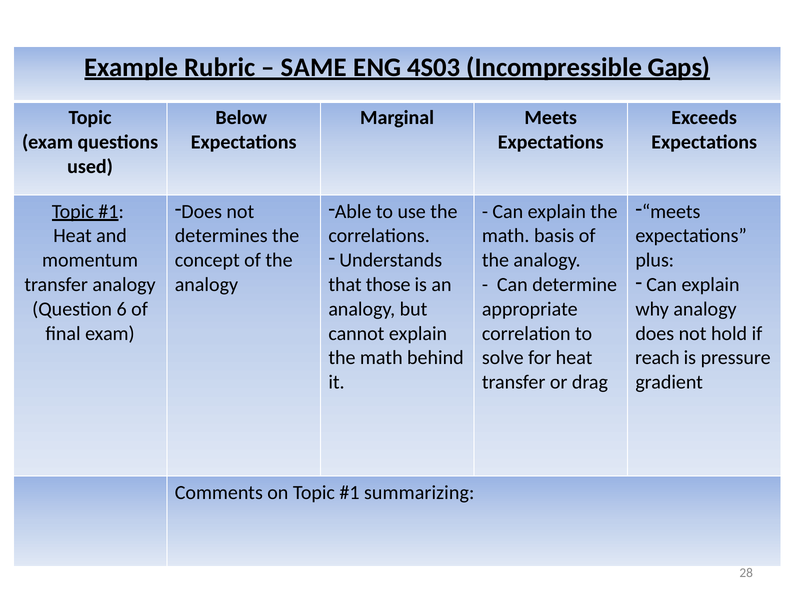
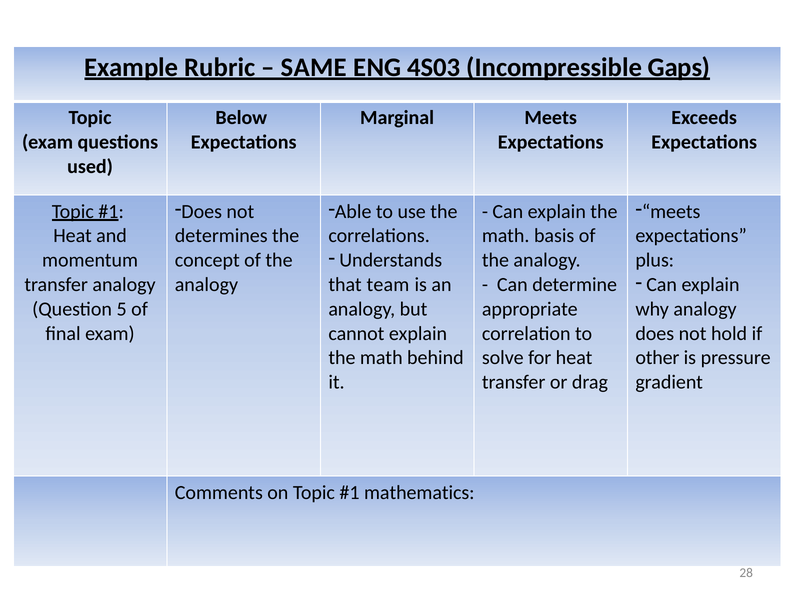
those: those -> team (388, 285)
6: 6 -> 5 (122, 309)
reach: reach -> other (657, 358)
summarizing: summarizing -> mathematics (419, 493)
